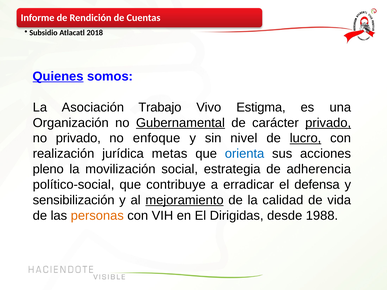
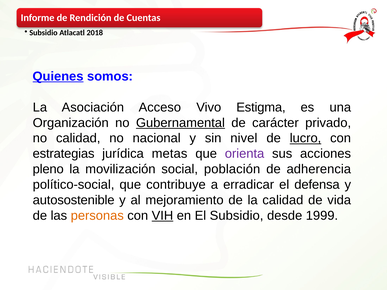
Trabajo: Trabajo -> Acceso (160, 107)
privado underline: present -> none (328, 123)
no privado: privado -> calidad (78, 138)
enfoque: enfoque -> nacional (157, 138)
realización: realización -> estrategias (64, 154)
orienta colour: blue -> purple (245, 154)
estrategia: estrategia -> población (232, 169)
sensibilización: sensibilización -> autosostenible (74, 200)
mejoramiento underline: present -> none (185, 200)
VIH underline: none -> present (162, 216)
El Dirigidas: Dirigidas -> Subsidio (237, 216)
1988: 1988 -> 1999 (322, 216)
